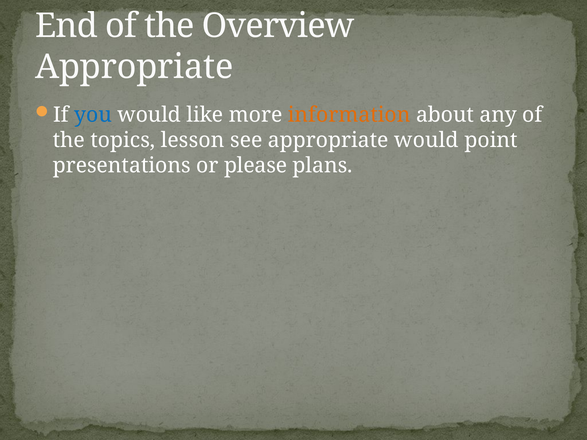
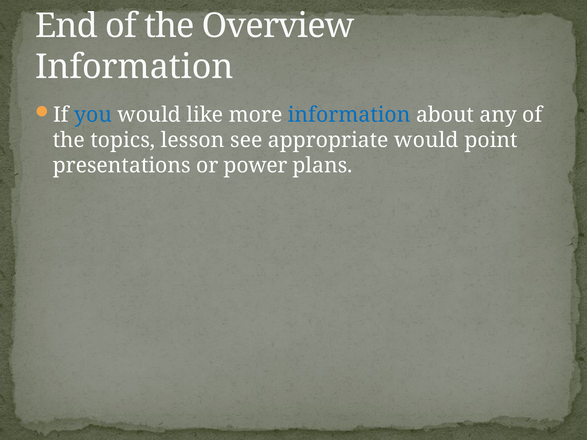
Appropriate: Appropriate -> Information (134, 67)
information colour: orange -> blue (349, 115)
please: please -> power (256, 166)
